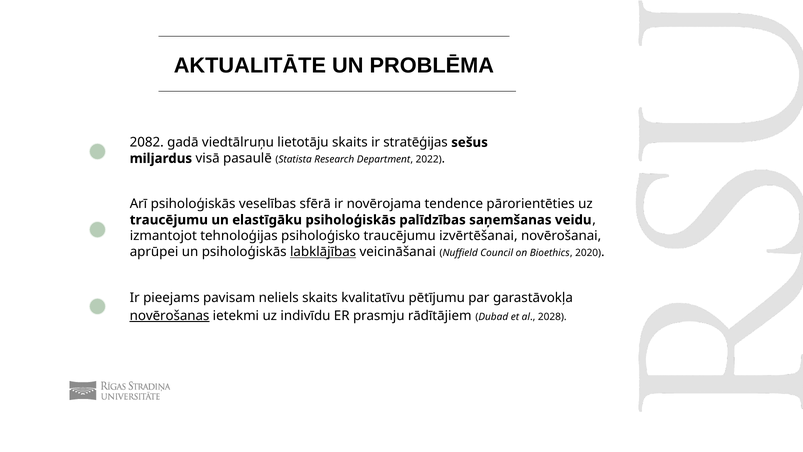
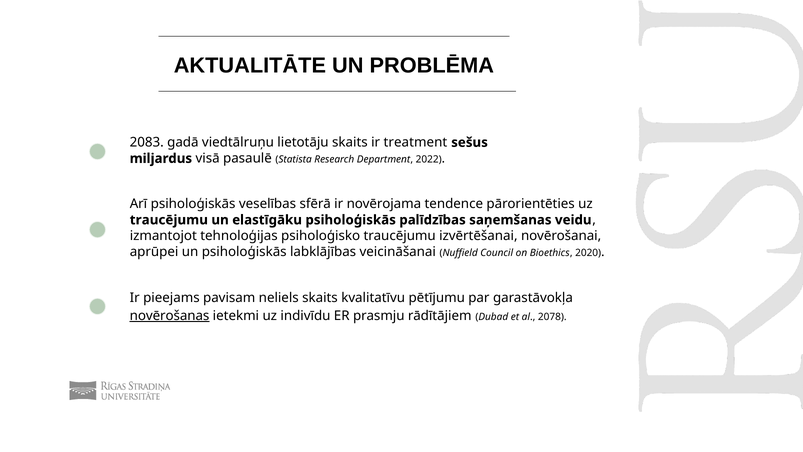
2082: 2082 -> 2083 (147, 142)
stratēģijas: stratēģijas -> treatment (415, 142)
labklājības underline: present -> none (323, 252)
2028: 2028 -> 2078 (552, 317)
